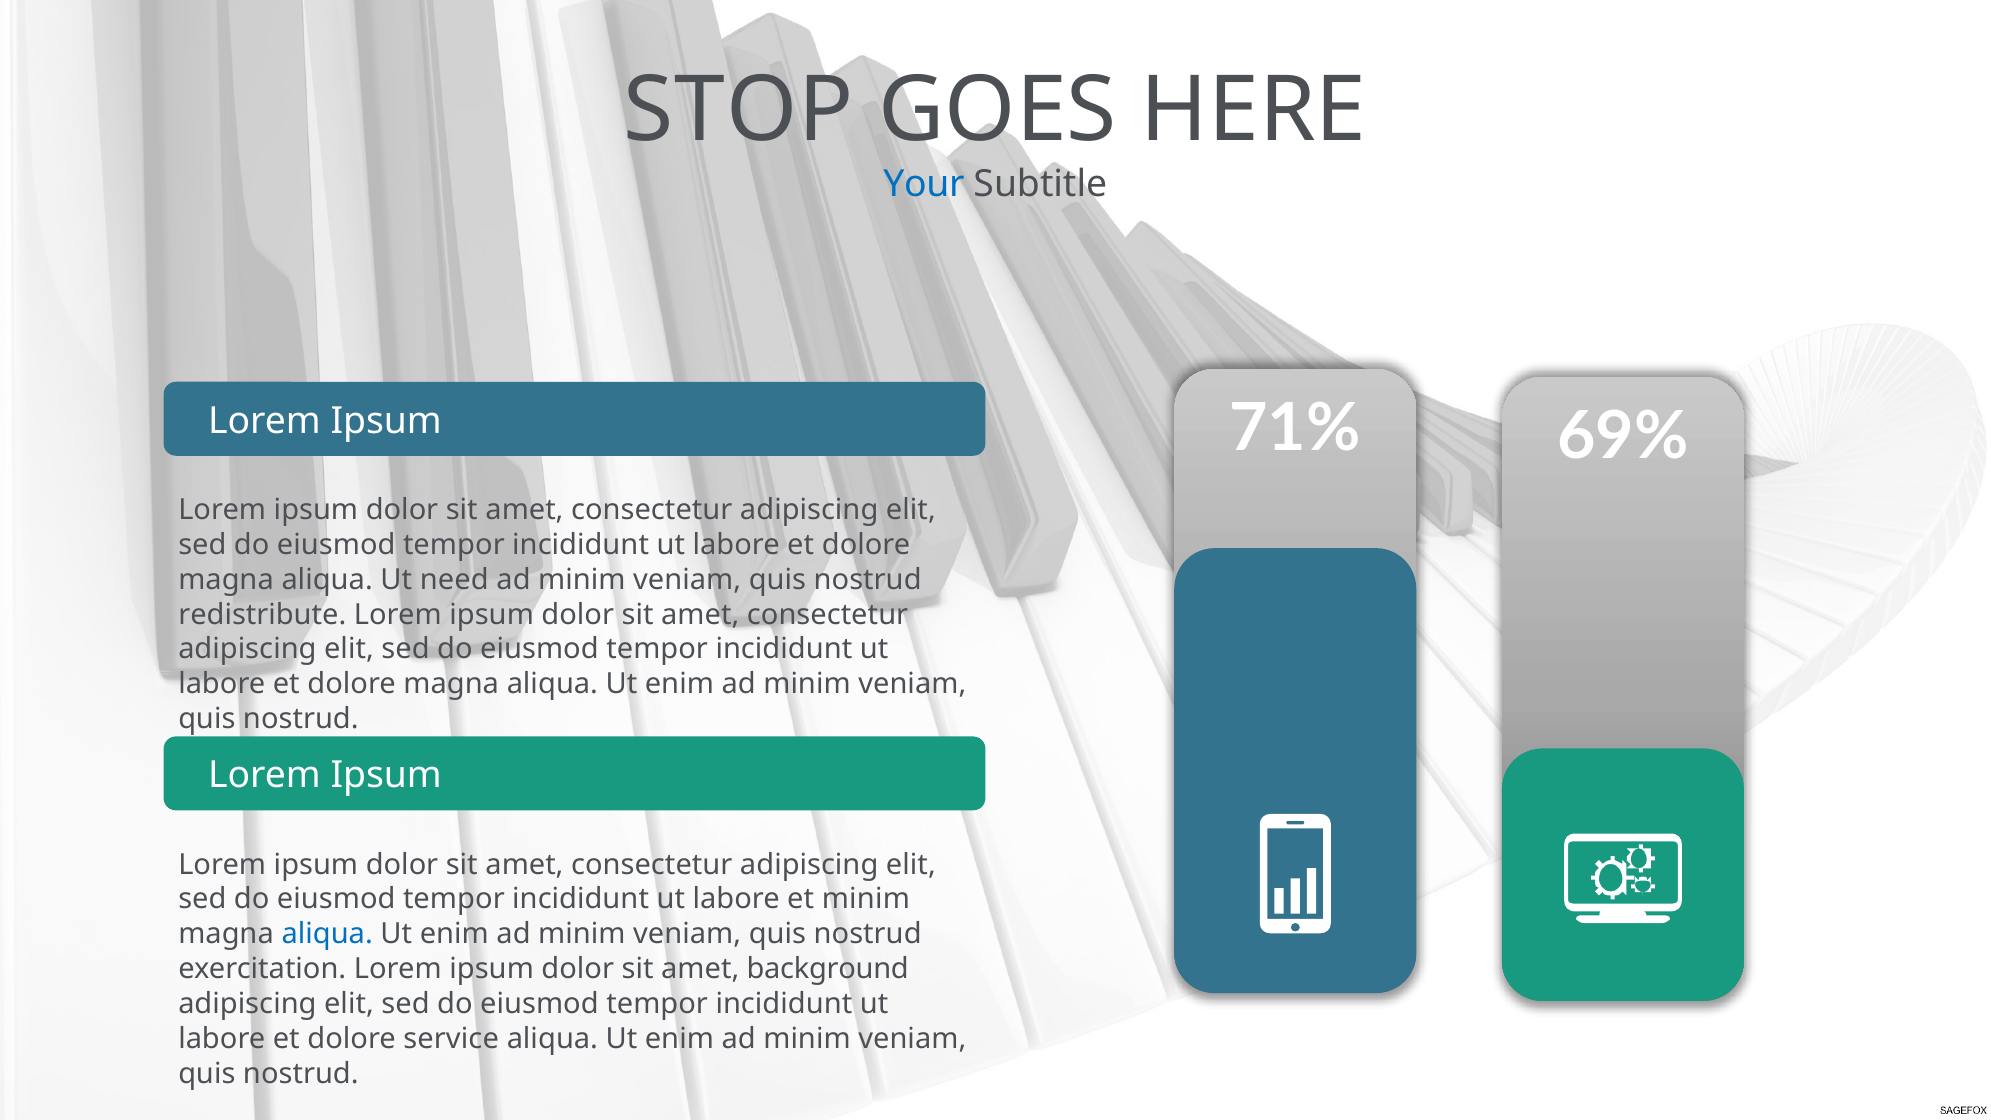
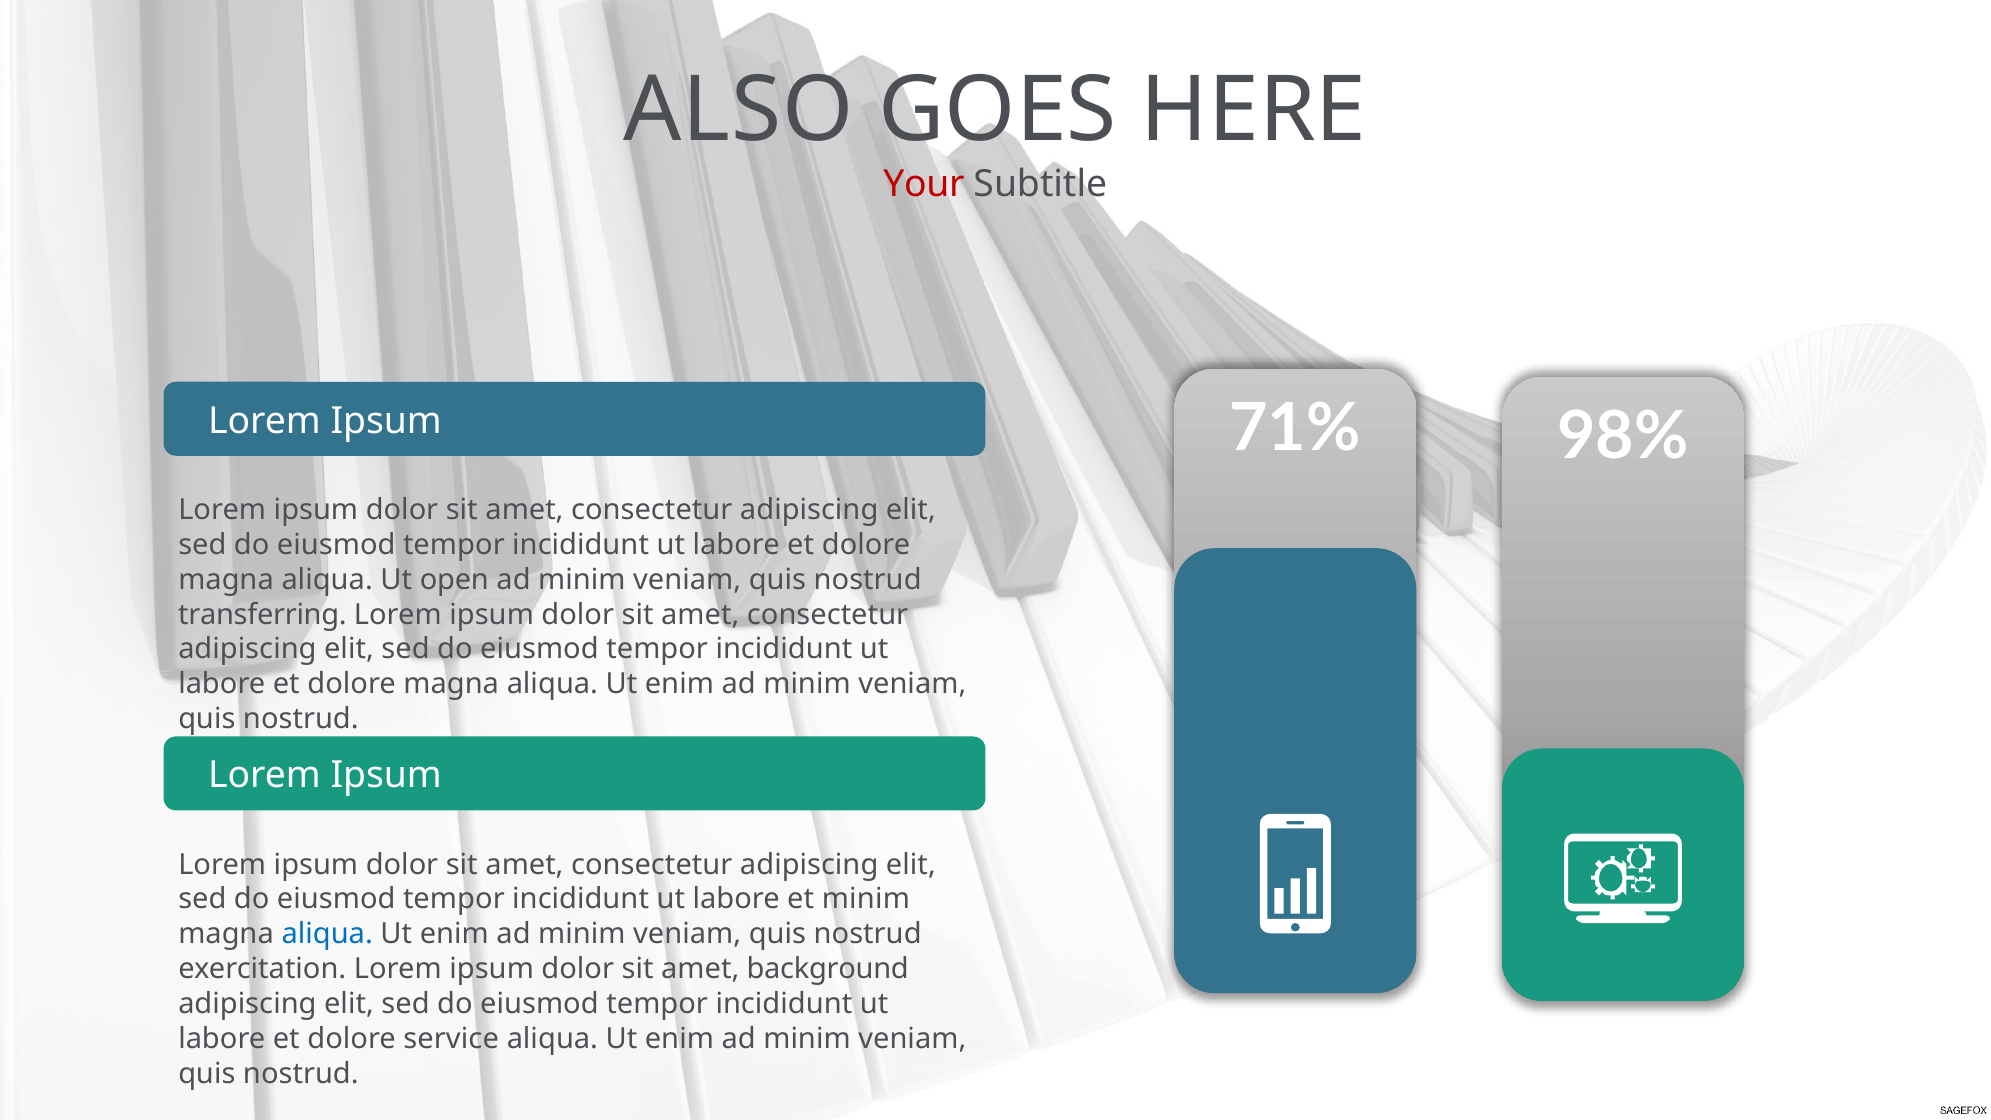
STOP: STOP -> ALSO (739, 111)
Your colour: blue -> red (924, 184)
69%: 69% -> 98% (1623, 436)
need: need -> open (454, 580)
redistribute: redistribute -> transferring (262, 614)
